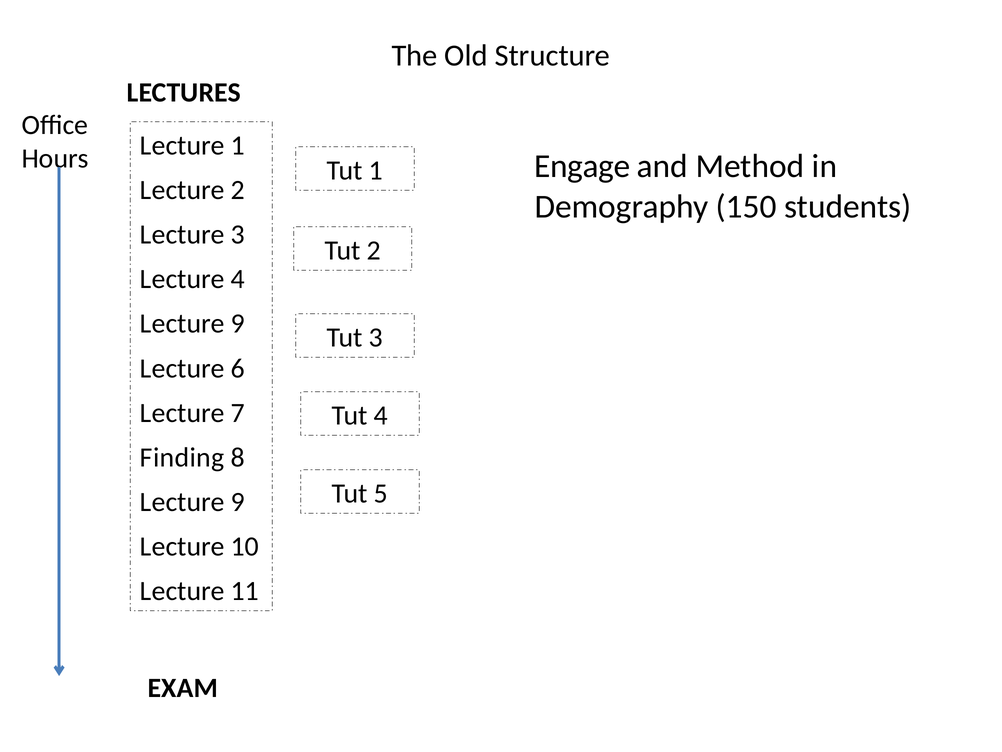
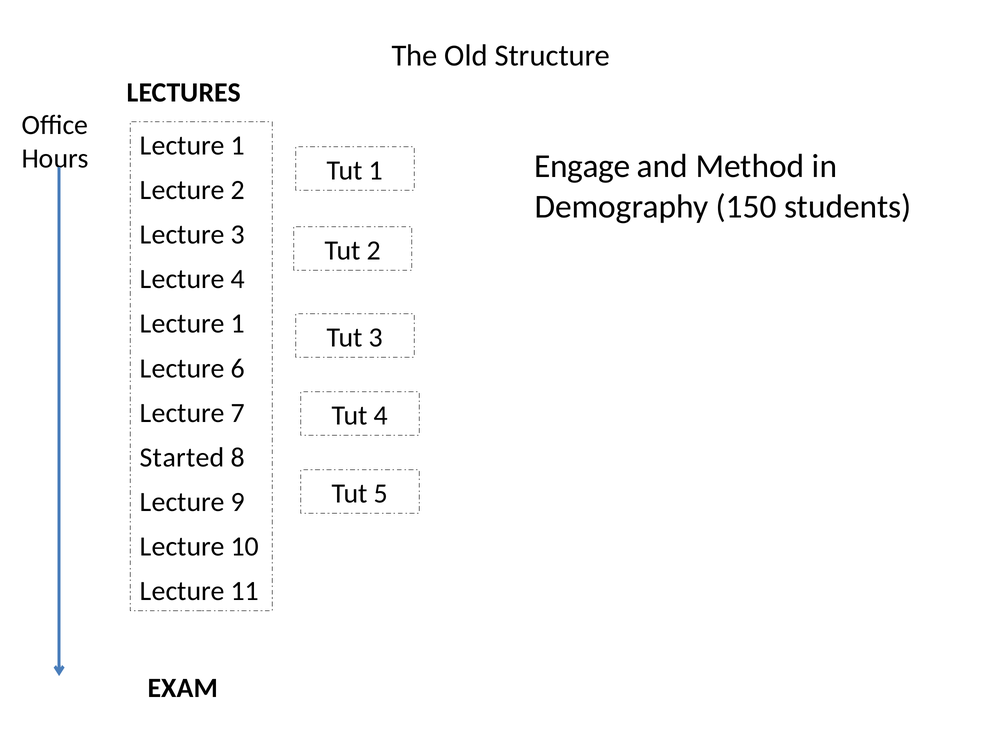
9: 9 -> 1 (238, 324)
Finding: Finding -> Started (182, 457)
